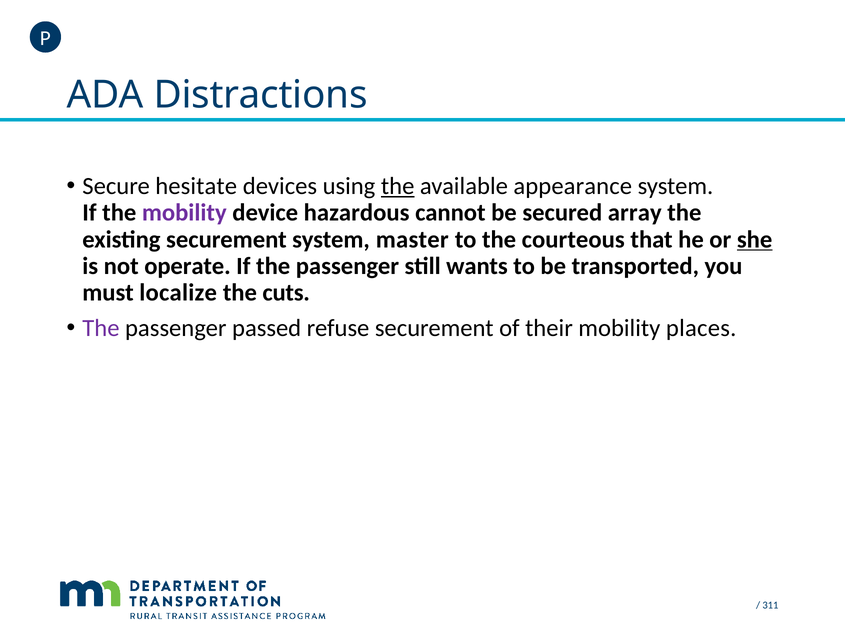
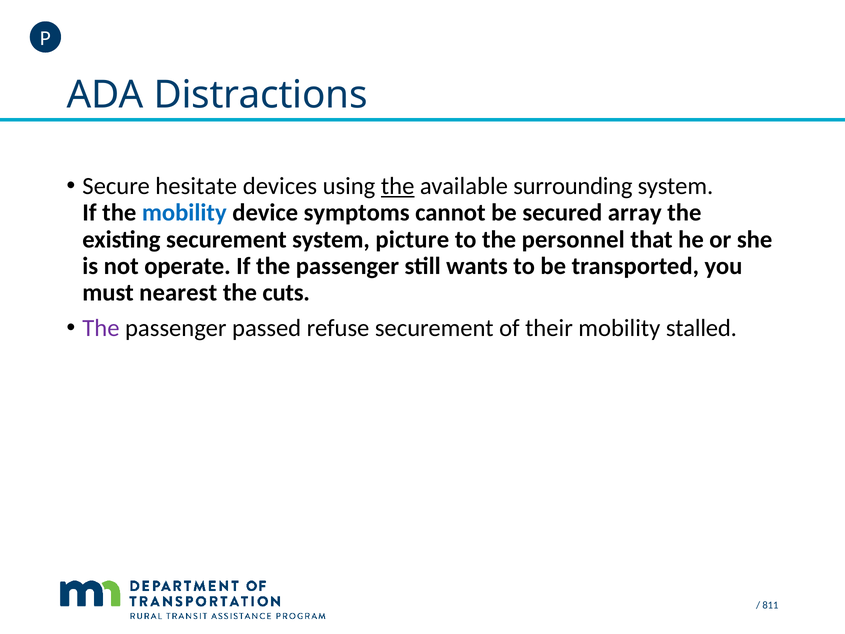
appearance: appearance -> surrounding (573, 186)
mobility colour: purple -> blue (184, 213)
hazardous: hazardous -> symptoms (357, 213)
master: master -> picture (412, 239)
courteous: courteous -> personnel (573, 239)
she underline: present -> none (755, 239)
localize: localize -> nearest (178, 293)
places: places -> stalled (701, 328)
311: 311 -> 811 (770, 605)
